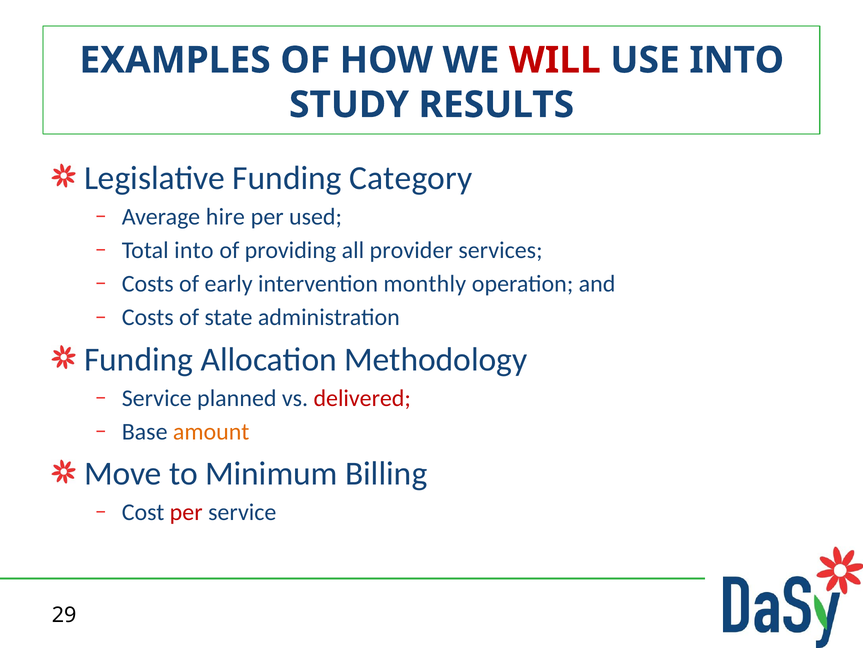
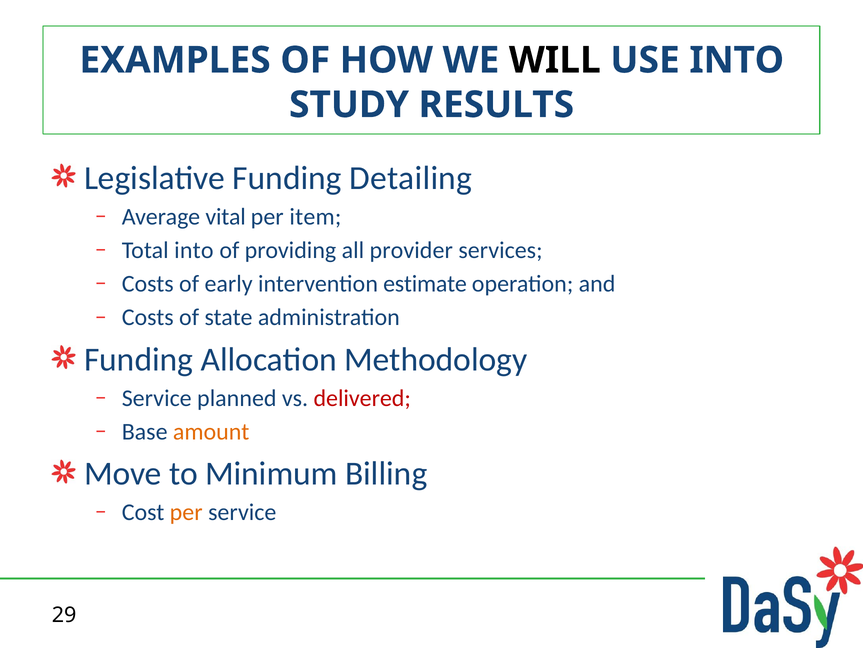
WILL colour: red -> black (555, 60)
Category: Category -> Detailing (411, 178)
hire: hire -> vital (226, 216)
used: used -> item (315, 216)
monthly: monthly -> estimate (425, 284)
per colour: red -> orange (186, 512)
